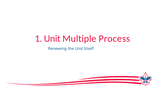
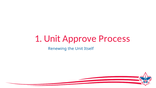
Multiple: Multiple -> Approve (79, 38)
